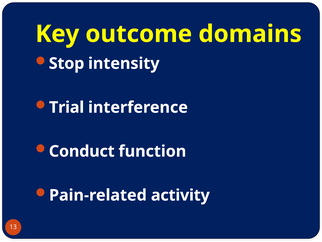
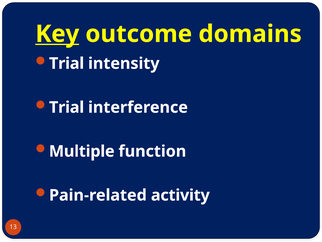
Key underline: none -> present (57, 34)
Stop: Stop -> Trial (67, 63)
Conduct: Conduct -> Multiple (82, 151)
